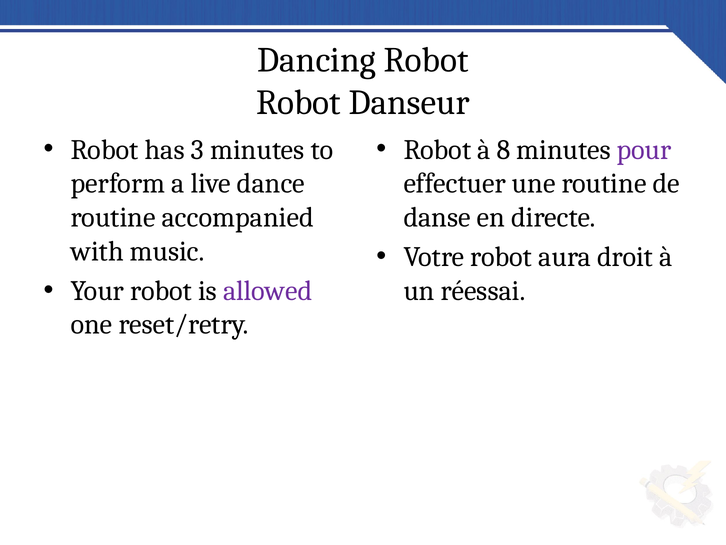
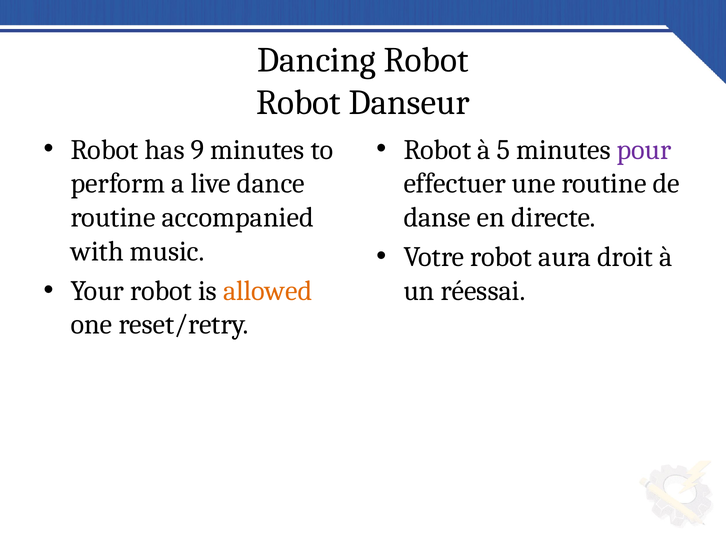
3: 3 -> 9 (197, 150)
8: 8 -> 5 (504, 150)
allowed colour: purple -> orange (268, 290)
